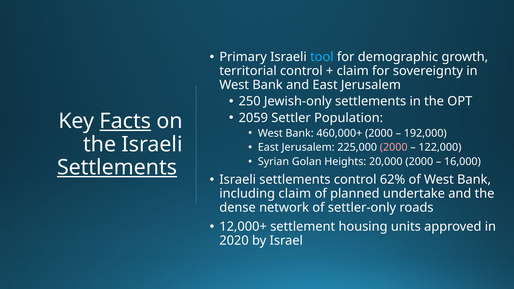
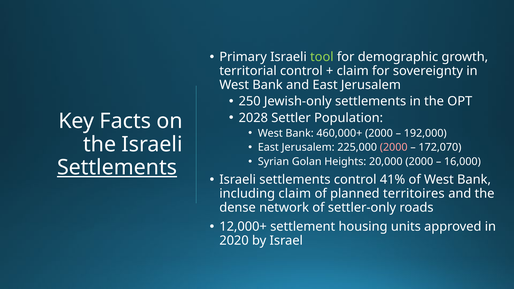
tool colour: light blue -> light green (322, 57)
2059: 2059 -> 2028 (253, 118)
Facts underline: present -> none (125, 121)
122,000: 122,000 -> 172,070 (440, 148)
62%: 62% -> 41% (393, 180)
undertake: undertake -> territoires (414, 194)
